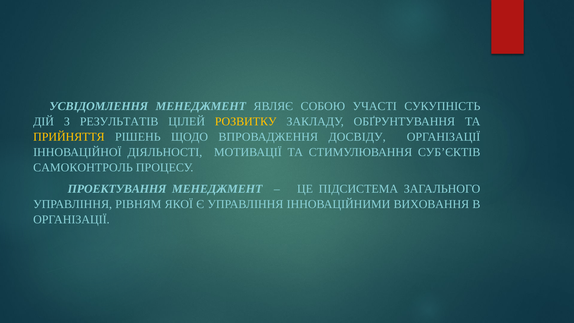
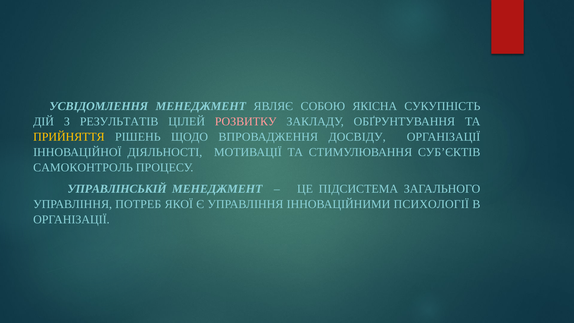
УЧАСТІ: УЧАСТІ -> ЯКІСНА (375, 106)
РОЗВИТКУ colour: yellow -> pink (246, 121)
ПРОЕКТУВАННЯ: ПРОЕКТУВАННЯ -> УПРАВЛІНСЬКІЙ (117, 189)
РІВНЯМ: РІВНЯМ -> ПОТРЕБ (138, 204)
ВИХОВАННЯ: ВИХОВАННЯ -> ПСИХОЛОГІЇ (431, 204)
